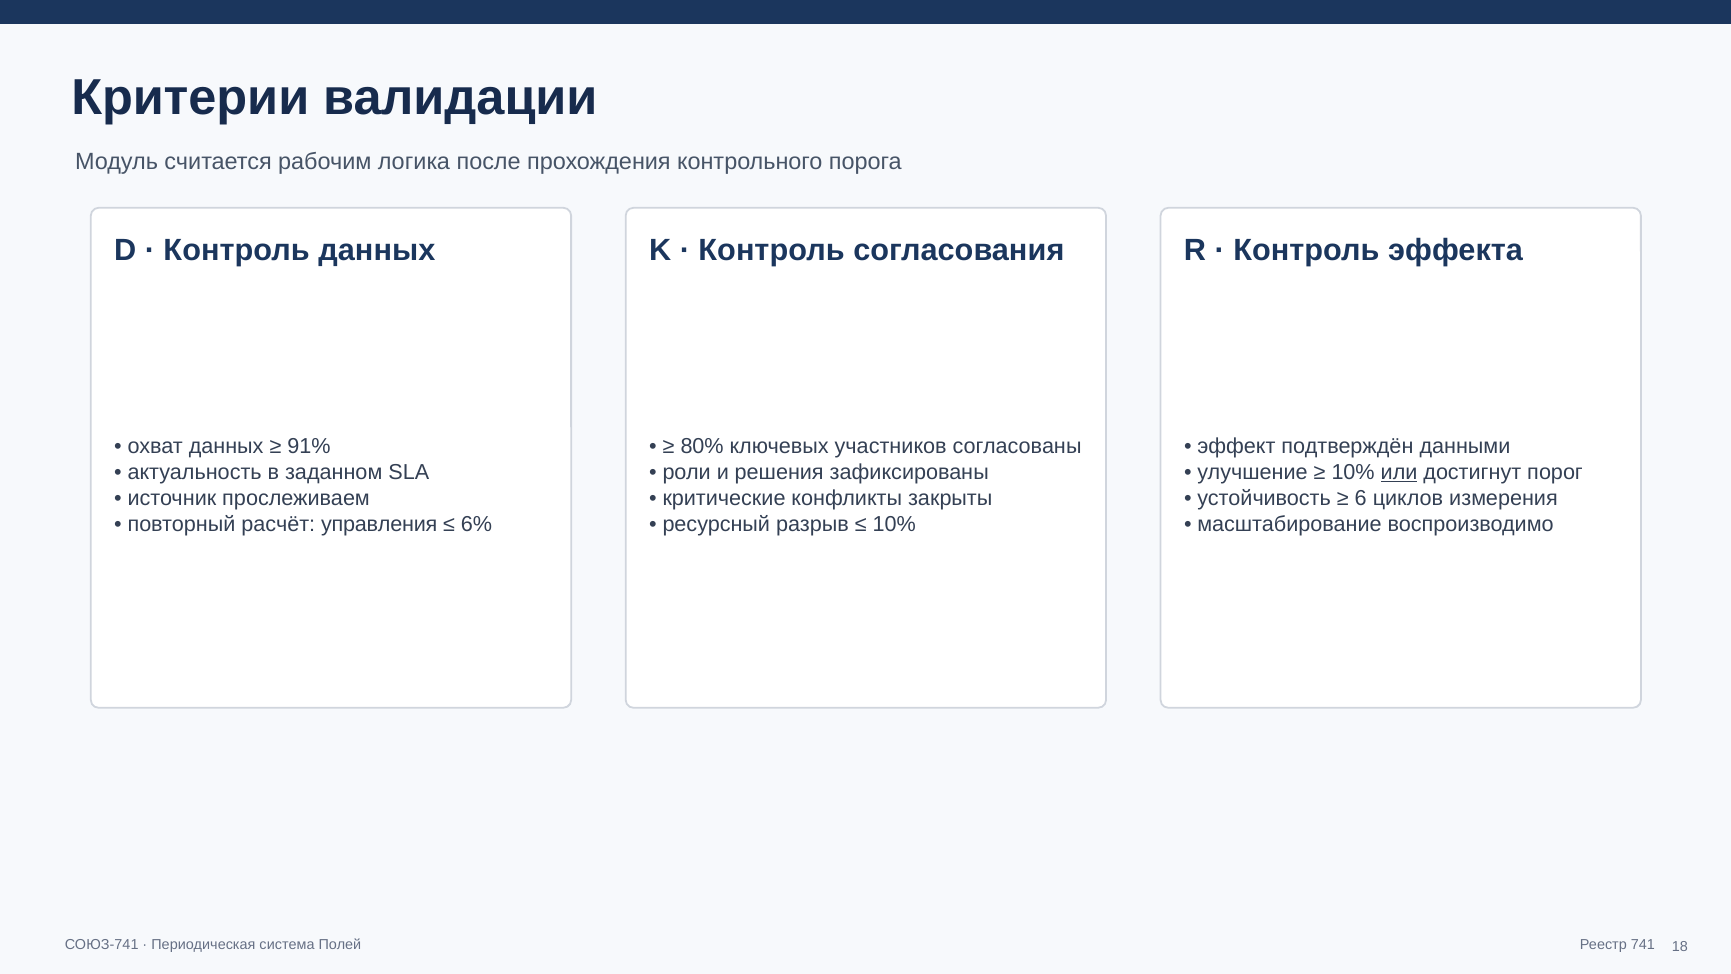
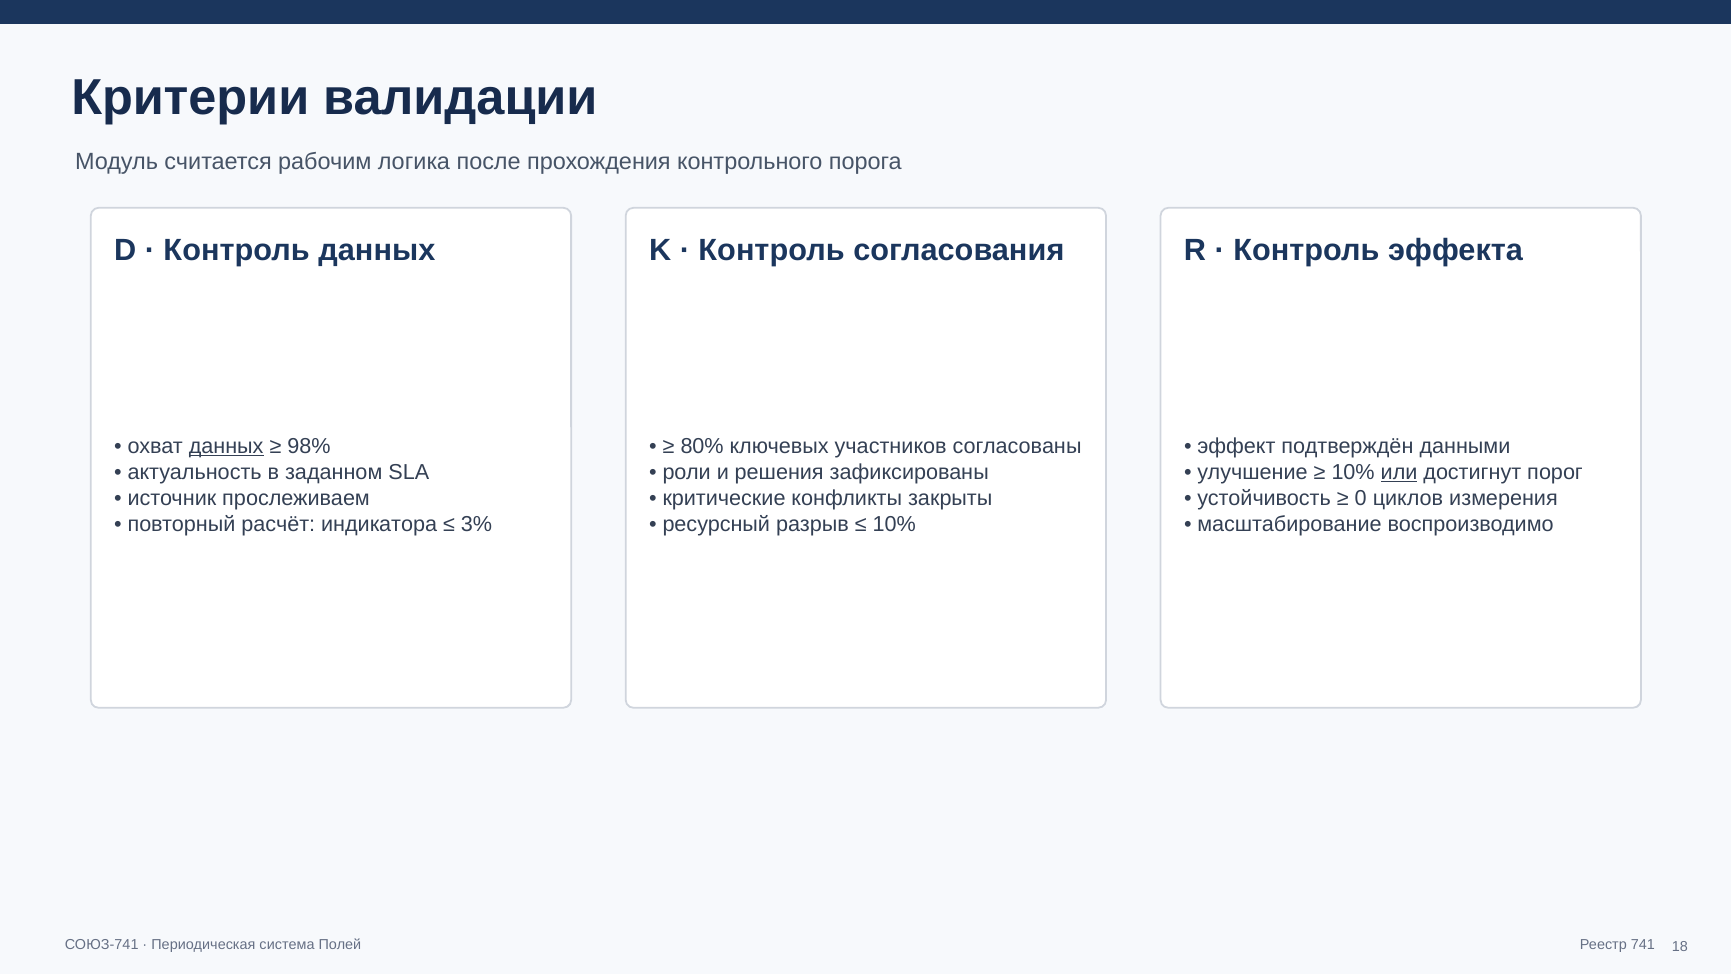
данных underline: none -> present (226, 446)
91%: 91% -> 98% (309, 446)
6: 6 -> 0 (1361, 498)
управления: управления -> индикатора (379, 524)
6%: 6% -> 3% (477, 524)
